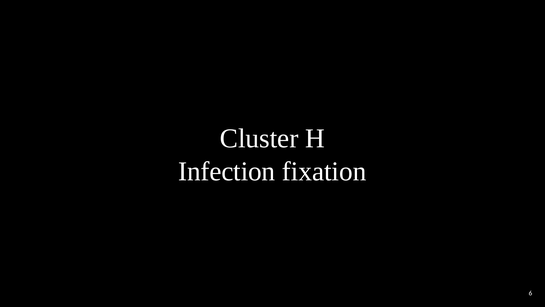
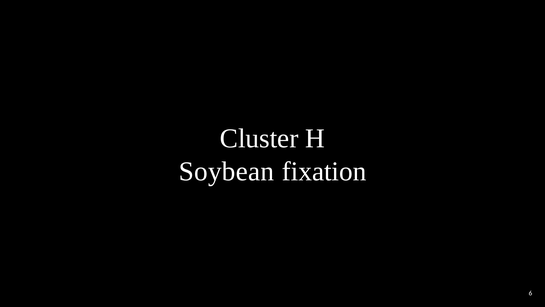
Infection: Infection -> Soybean (226, 171)
